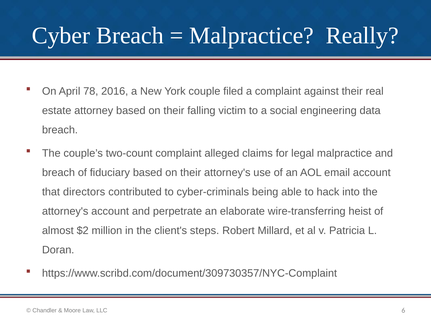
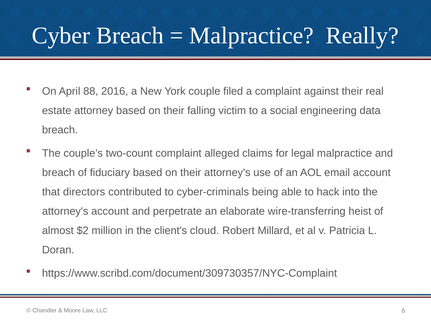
78: 78 -> 88 (91, 91)
steps: steps -> cloud (205, 231)
